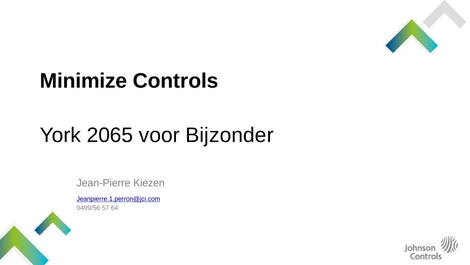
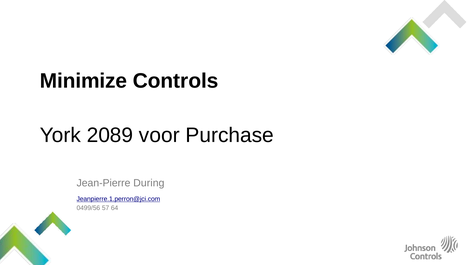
2065: 2065 -> 2089 (110, 135)
Bijzonder: Bijzonder -> Purchase (230, 135)
Kiezen: Kiezen -> During (149, 183)
